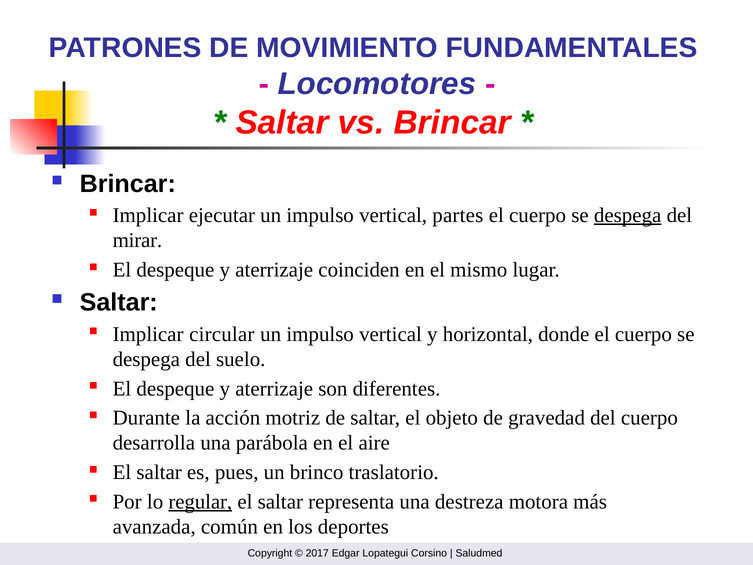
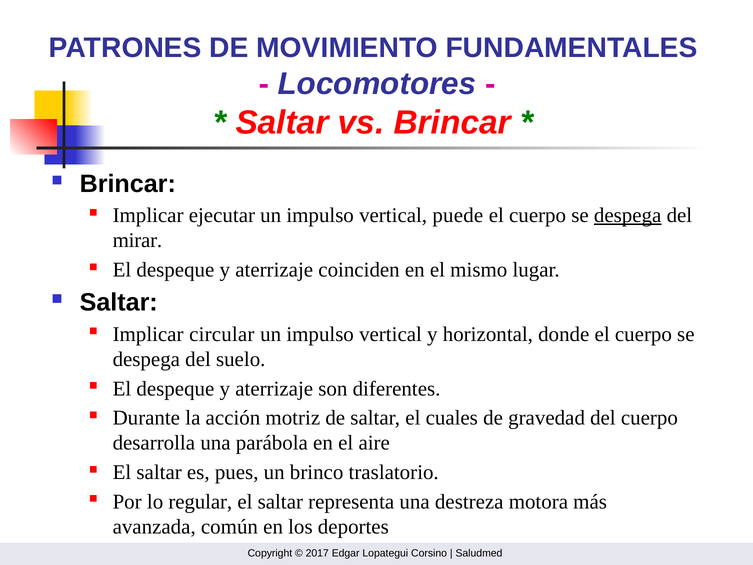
partes: partes -> puede (458, 215)
objeto: objeto -> cuales (452, 418)
regular underline: present -> none (200, 501)
